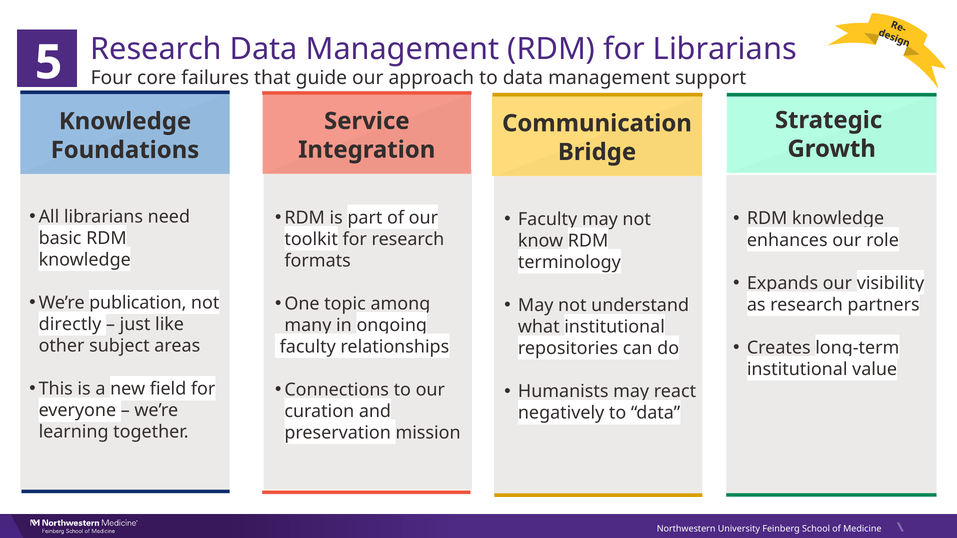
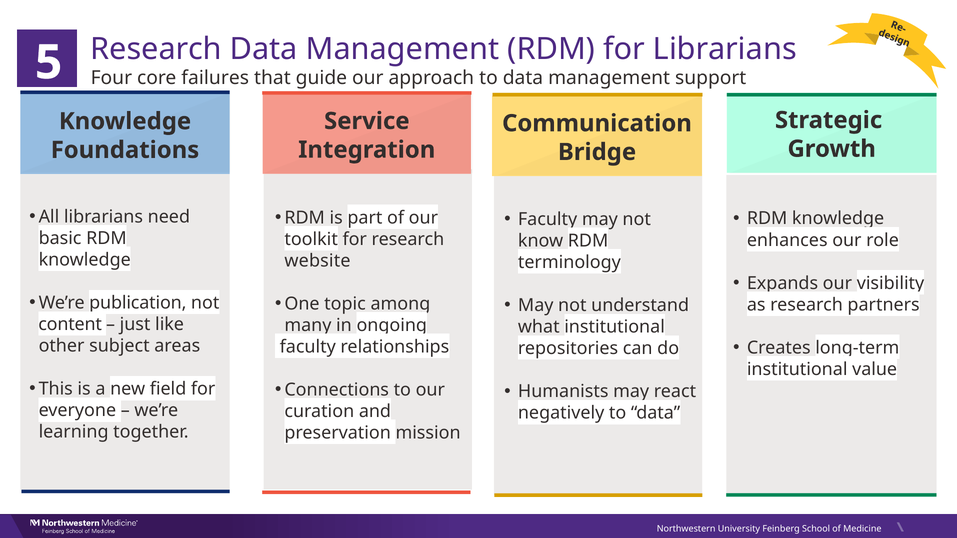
formats: formats -> website (318, 261)
directly: directly -> content (70, 325)
